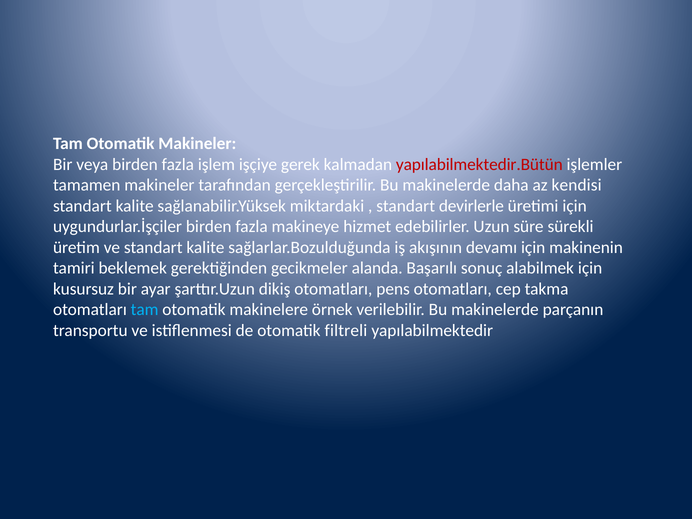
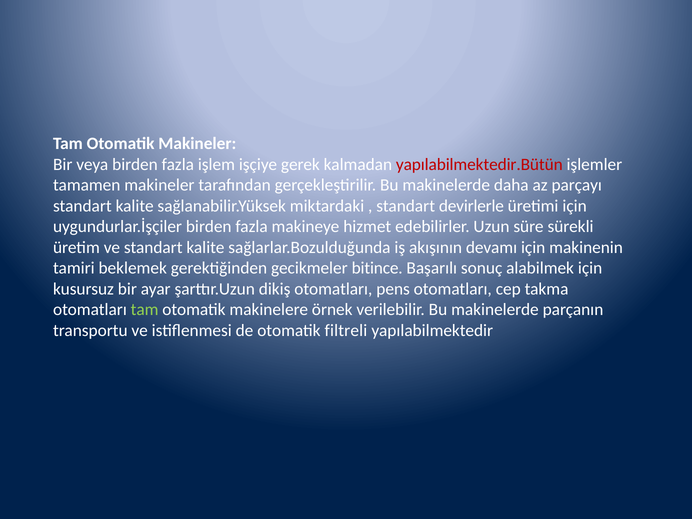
kendisi: kendisi -> parçayı (577, 185)
alanda: alanda -> bitince (377, 268)
tam colour: light blue -> light green (145, 310)
